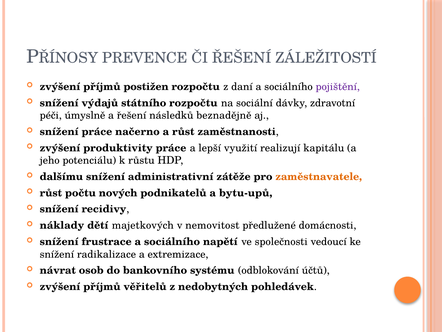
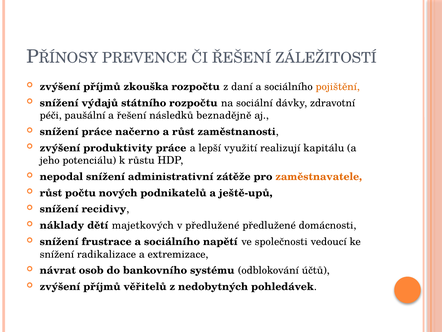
postižen: postižen -> zkouška (146, 87)
pojištění colour: purple -> orange (338, 87)
úmyslně: úmyslně -> paušální (85, 115)
dalšímu: dalšímu -> nepodal (61, 176)
bytu-upů: bytu-upů -> ještě-upů (246, 193)
v nemovitost: nemovitost -> předlužené (212, 225)
